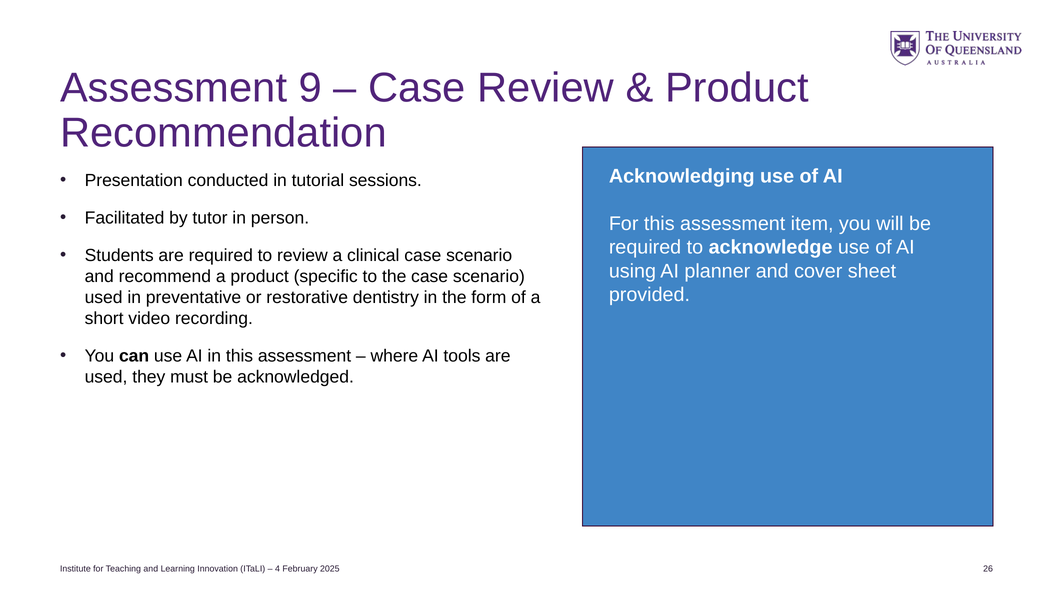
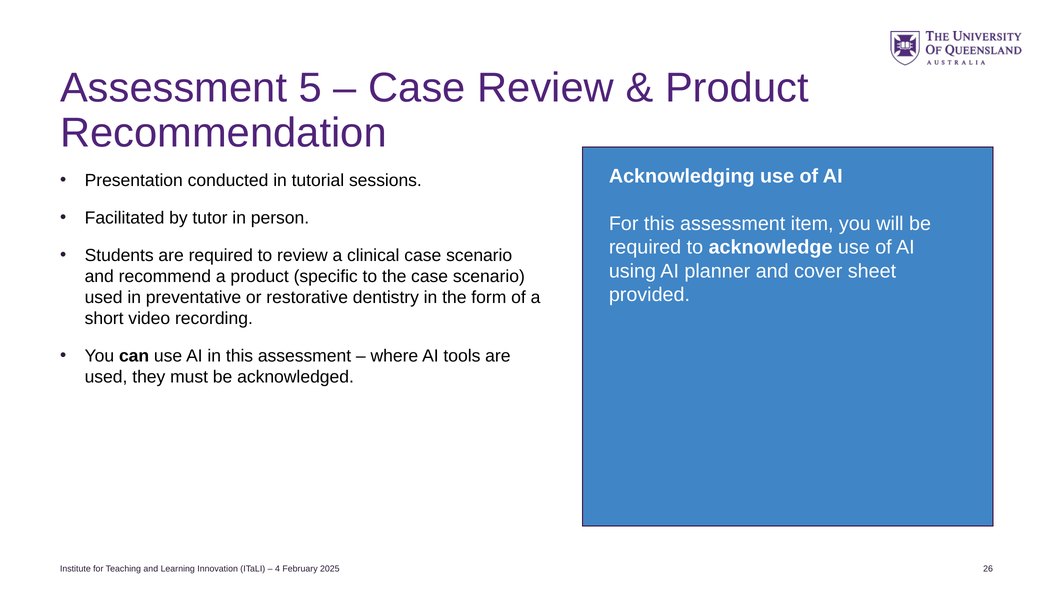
9: 9 -> 5 (310, 88)
